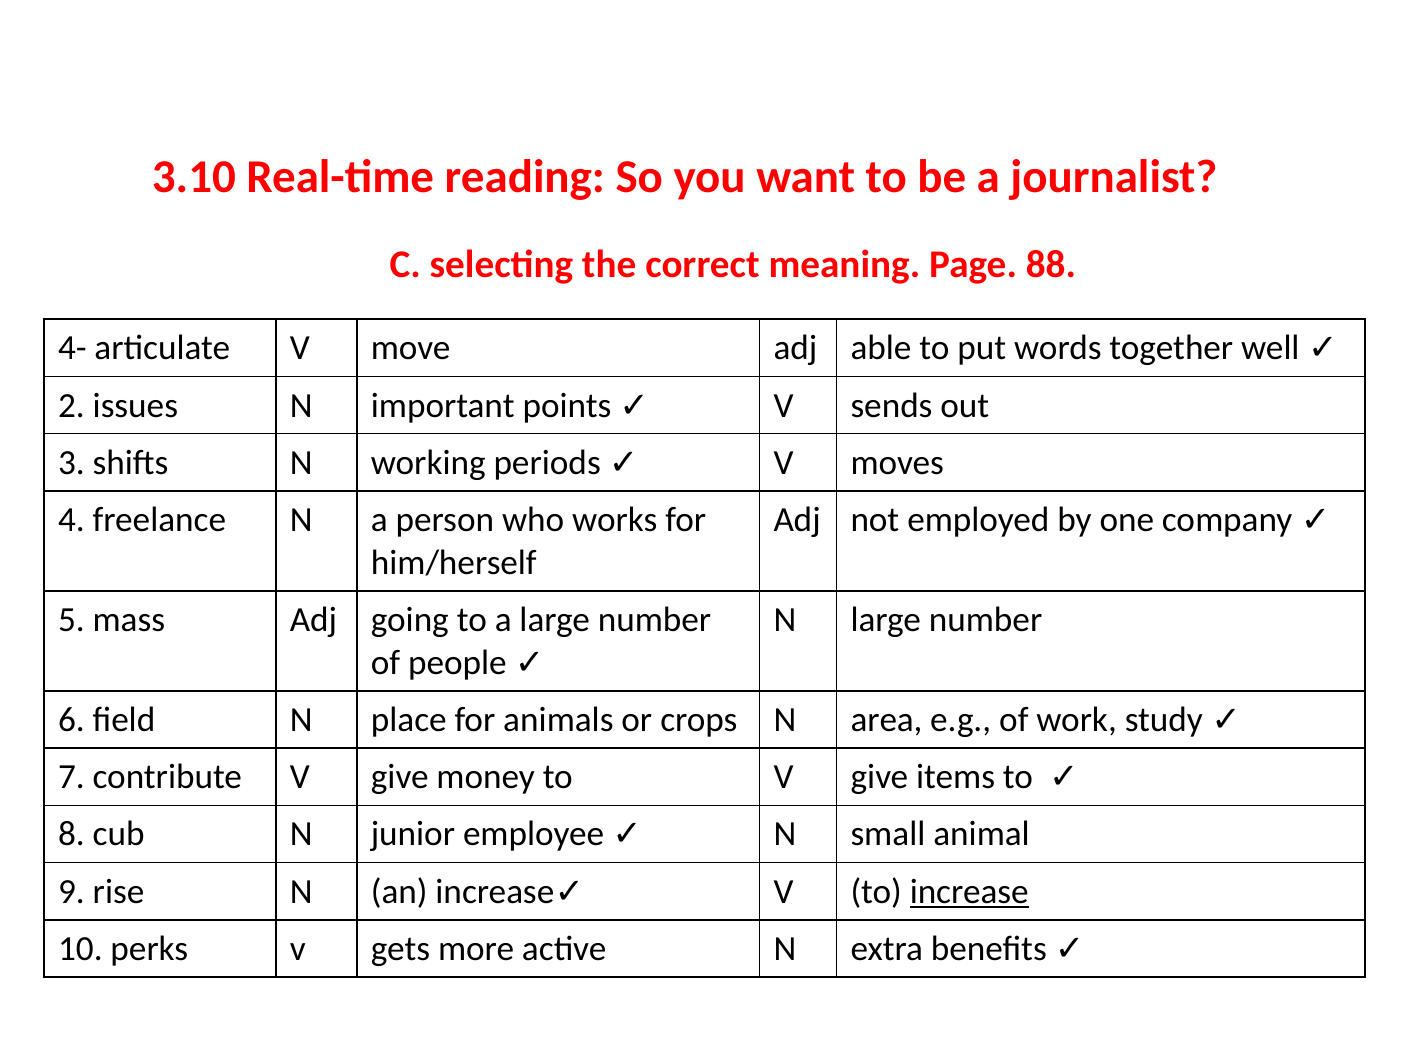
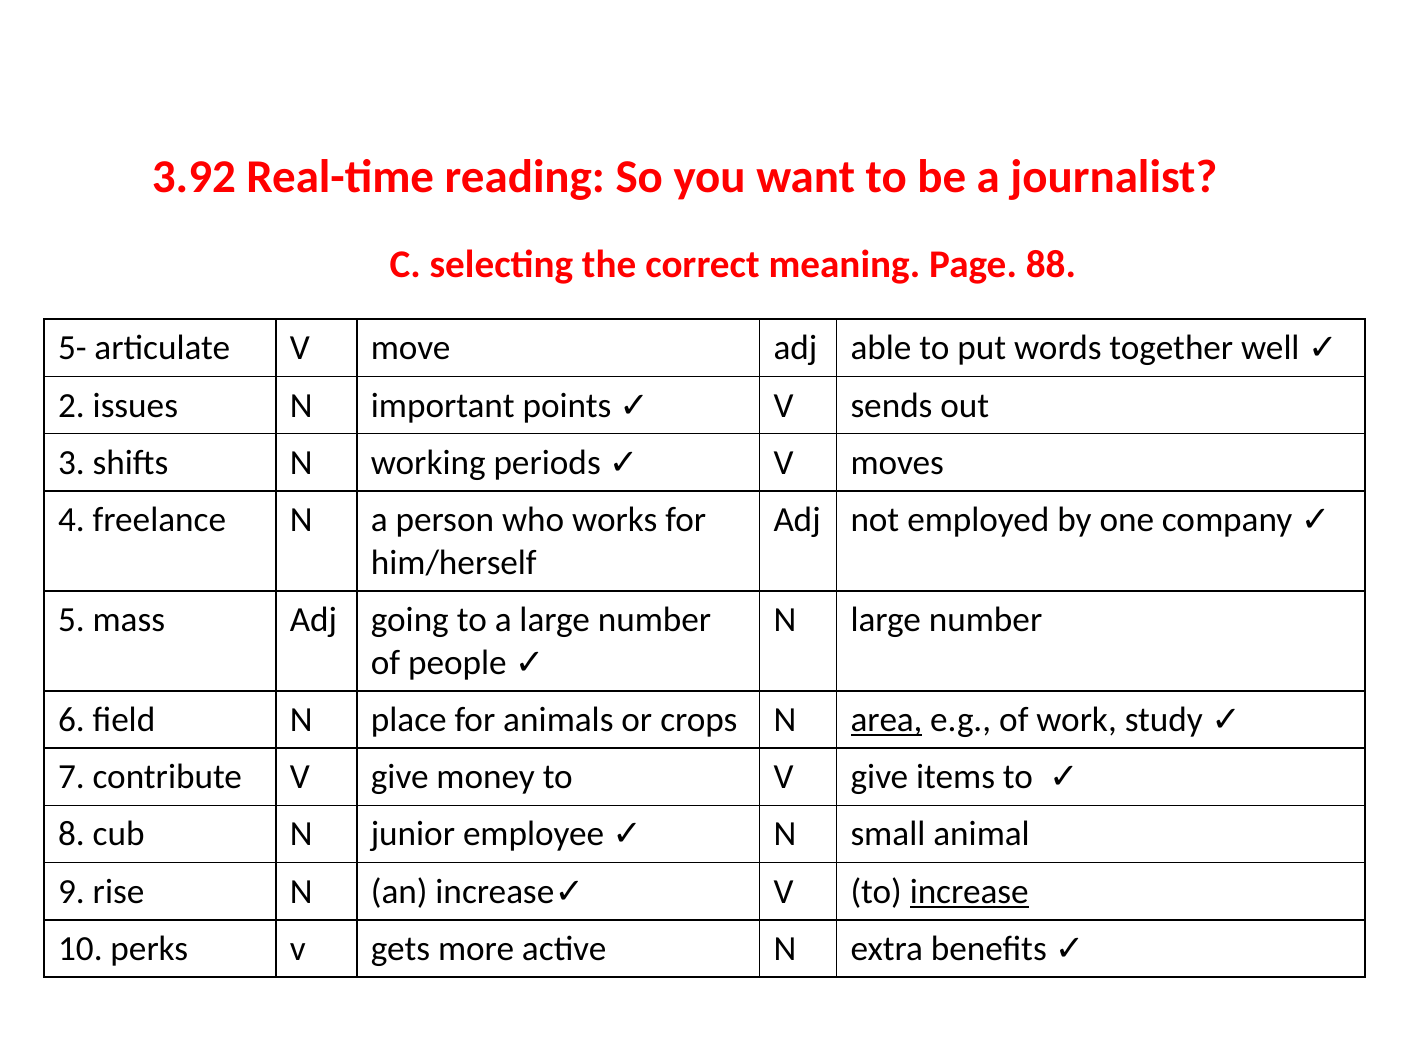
3.10: 3.10 -> 3.92 (194, 177)
4-: 4- -> 5- (72, 348)
area underline: none -> present (887, 720)
